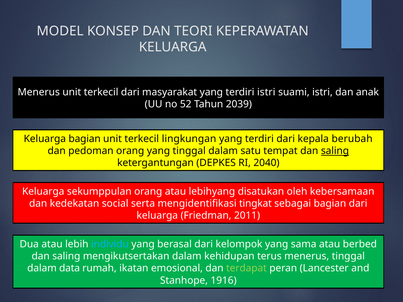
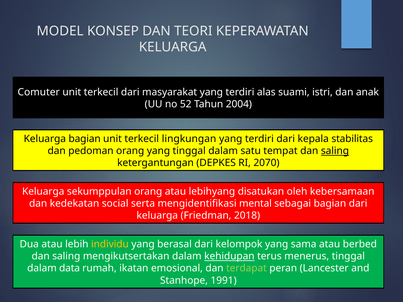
Menerus: Menerus -> Comuter (39, 92)
terdiri istri: istri -> alas (266, 92)
2039: 2039 -> 2004 (239, 104)
berubah: berubah -> stabilitas (352, 139)
2040: 2040 -> 2070 (266, 163)
tingkat: tingkat -> mental (255, 204)
2011: 2011 -> 2018 (247, 216)
individu colour: light blue -> yellow (110, 244)
kehidupan underline: none -> present (229, 256)
1916: 1916 -> 1991 (224, 281)
